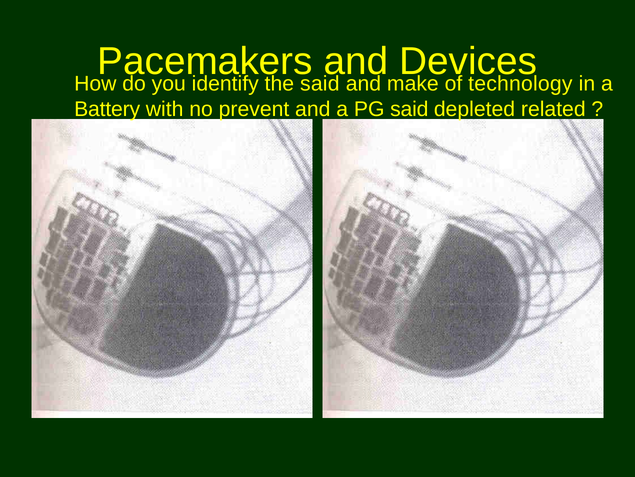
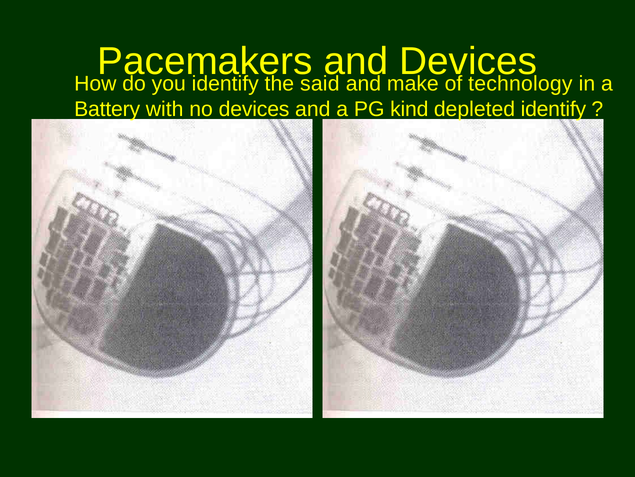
no prevent: prevent -> devices (254, 109)
PG said: said -> kind (409, 109)
depleted related: related -> identify (553, 109)
